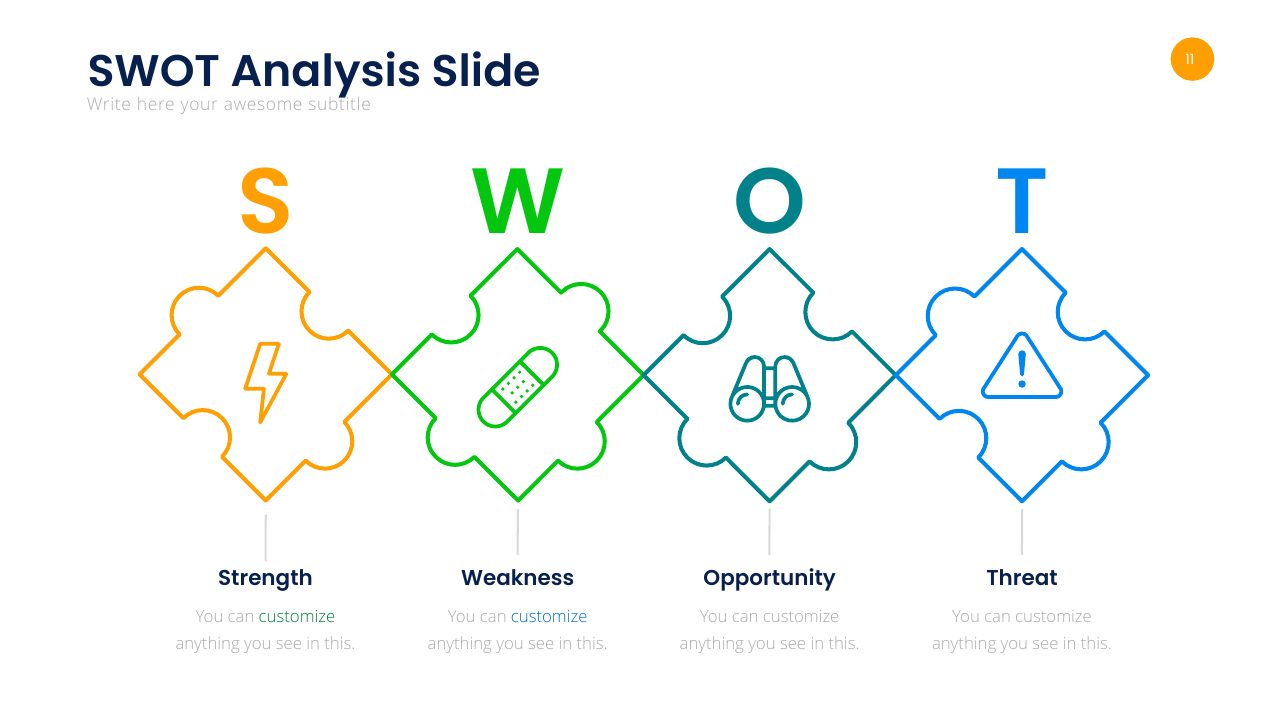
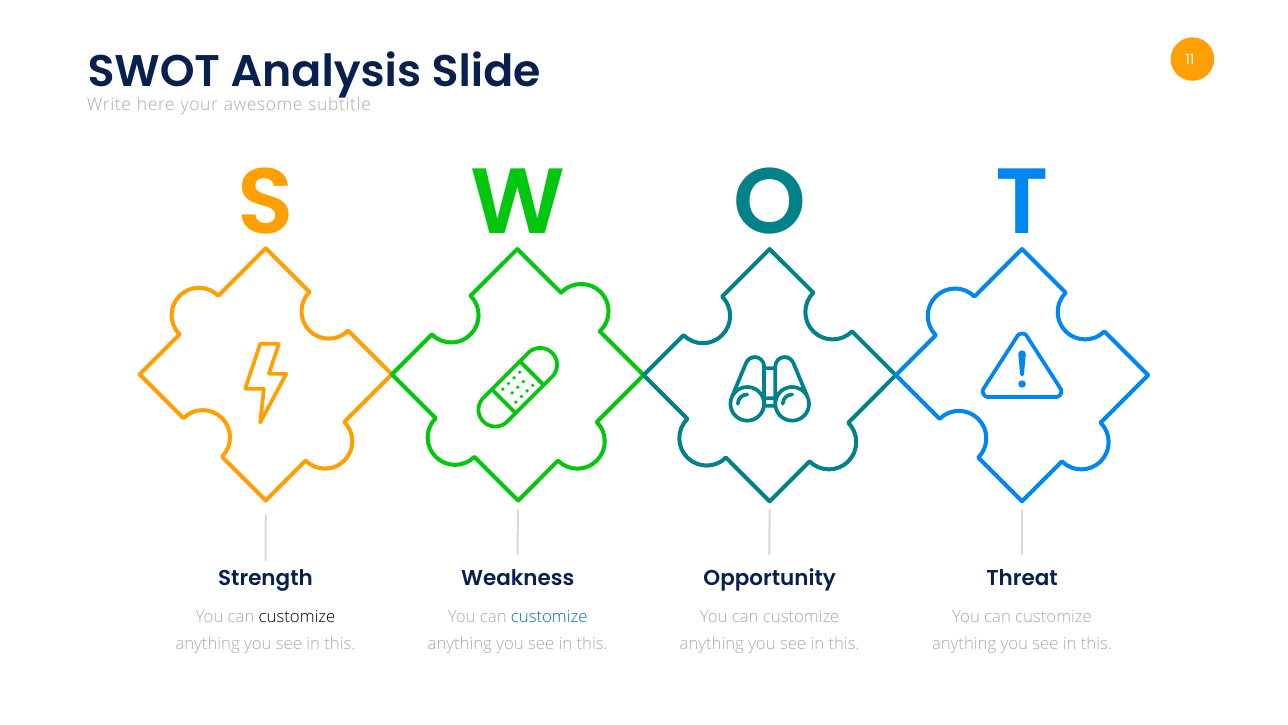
customize colour: green -> black (297, 617)
